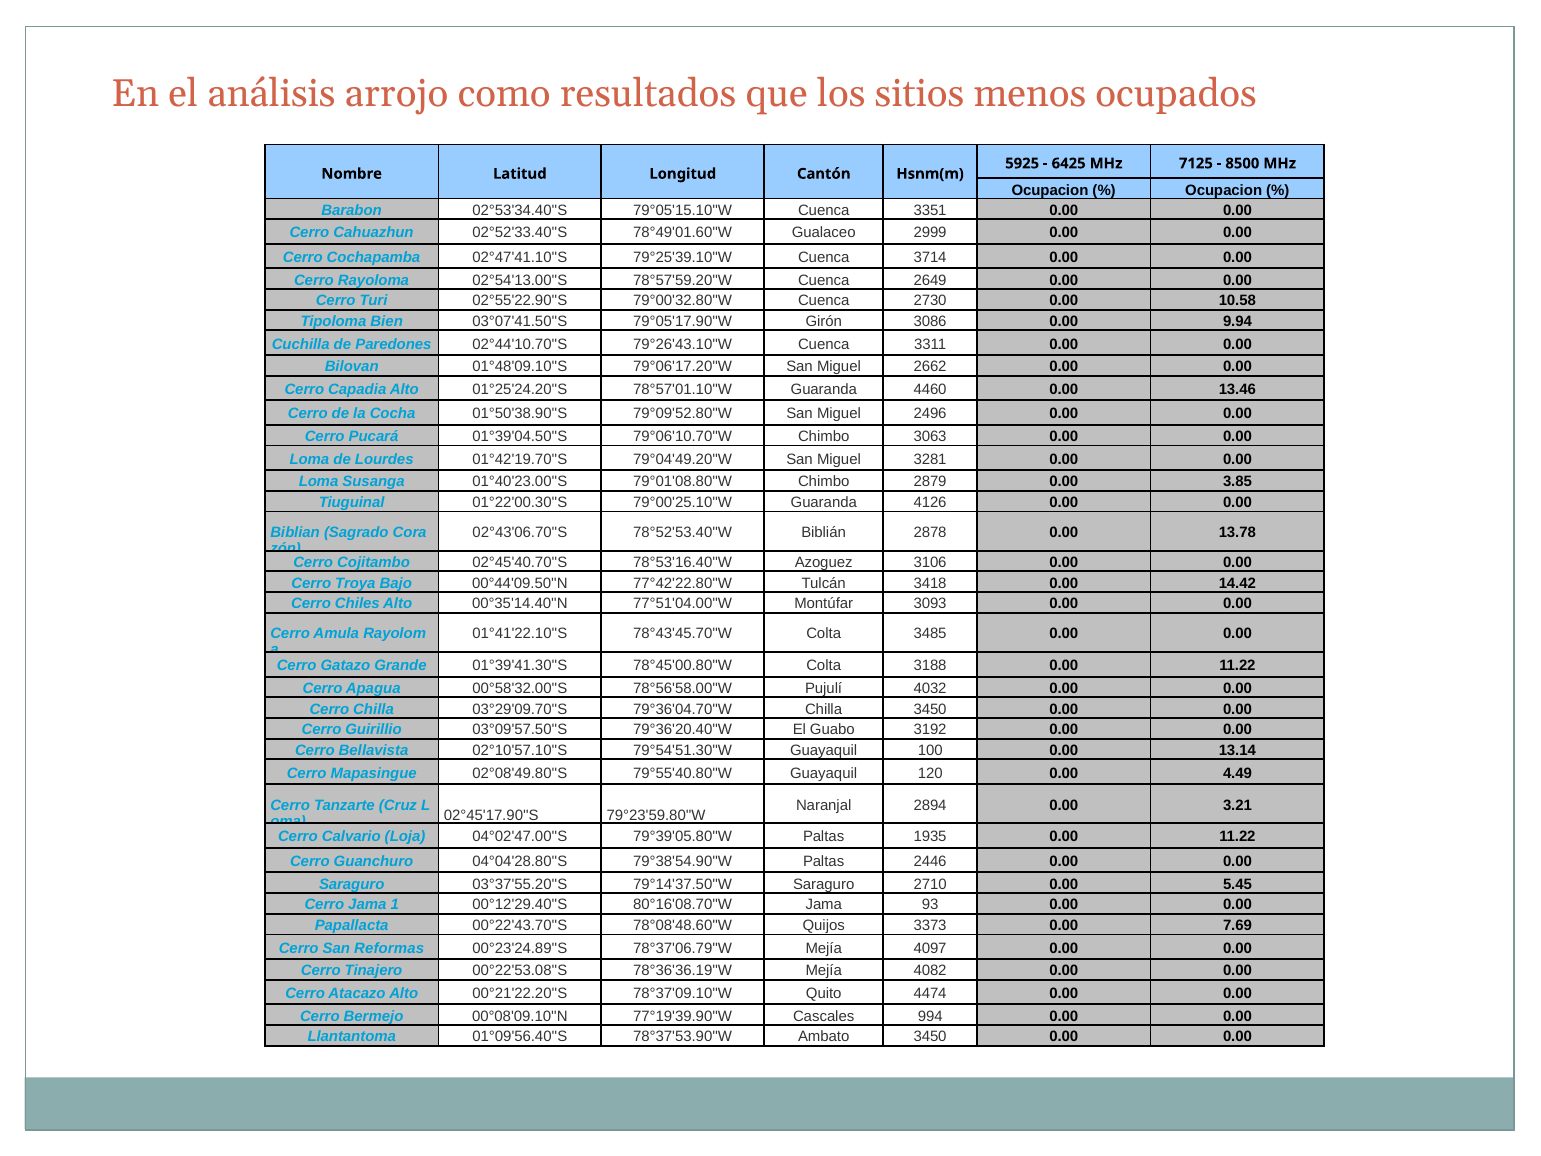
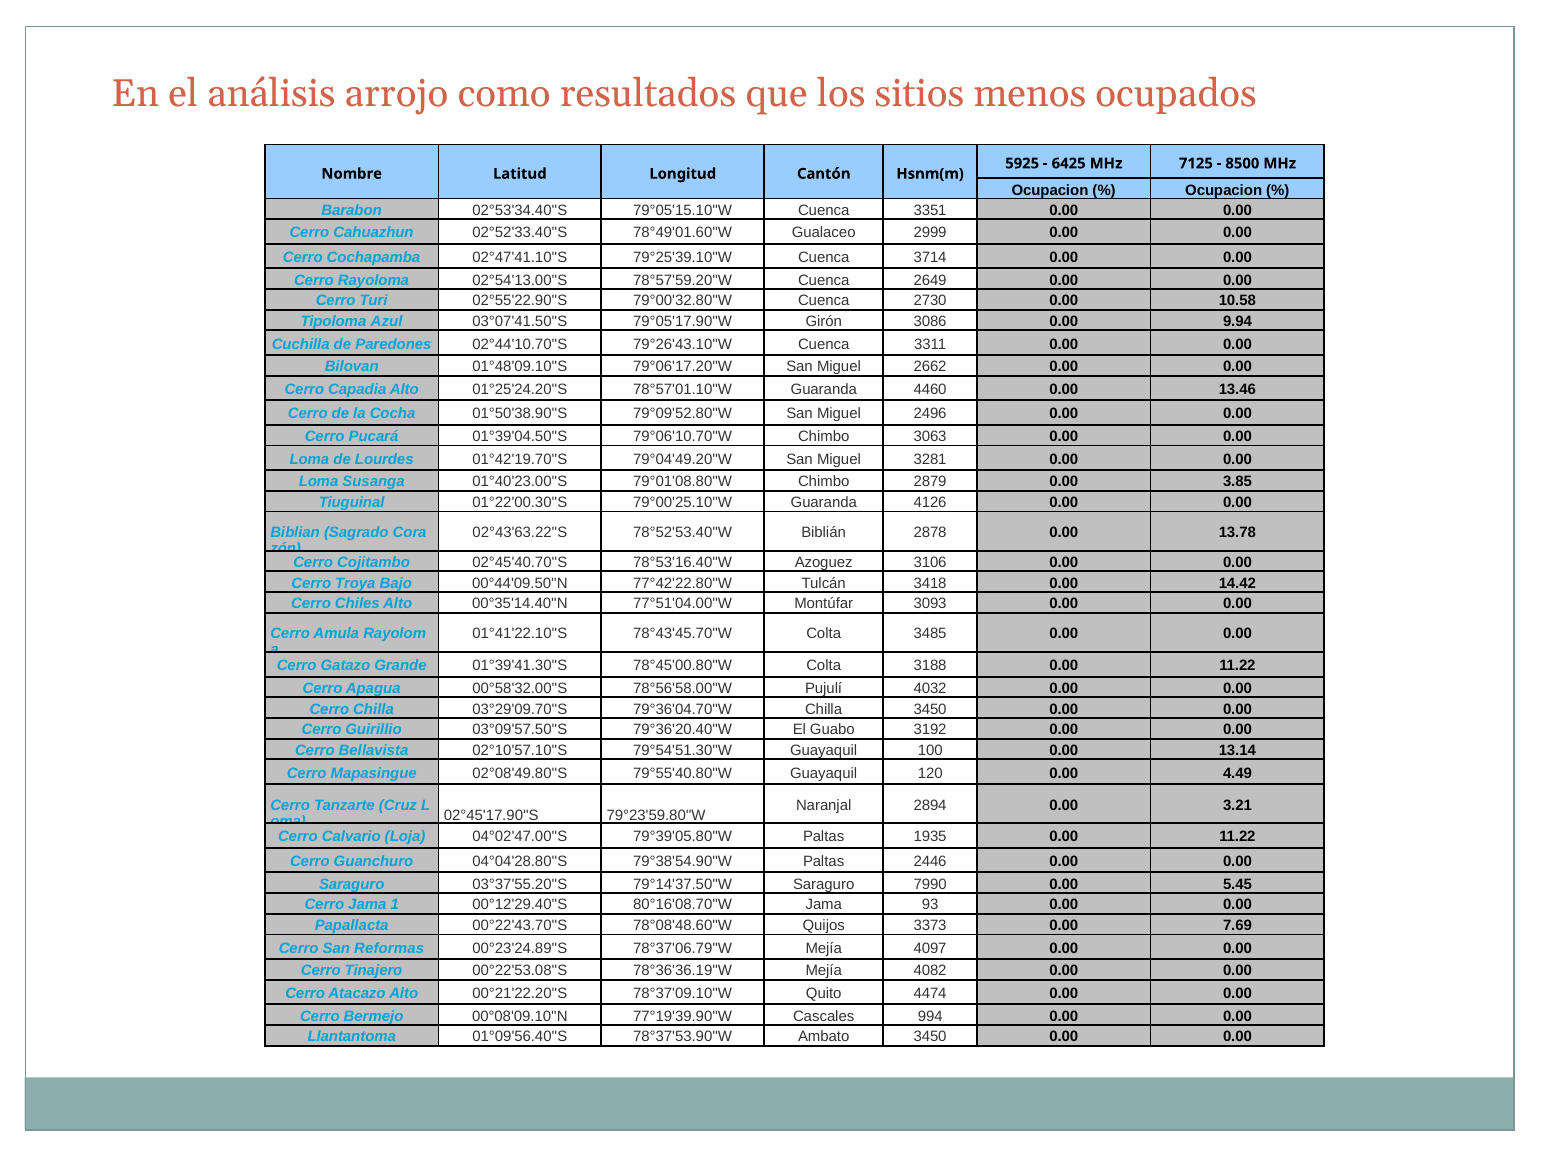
Bien: Bien -> Azul (387, 321)
02°43'06.70''S: 02°43'06.70''S -> 02°43'63.22''S (520, 532)
2710: 2710 -> 7990 (930, 884)
